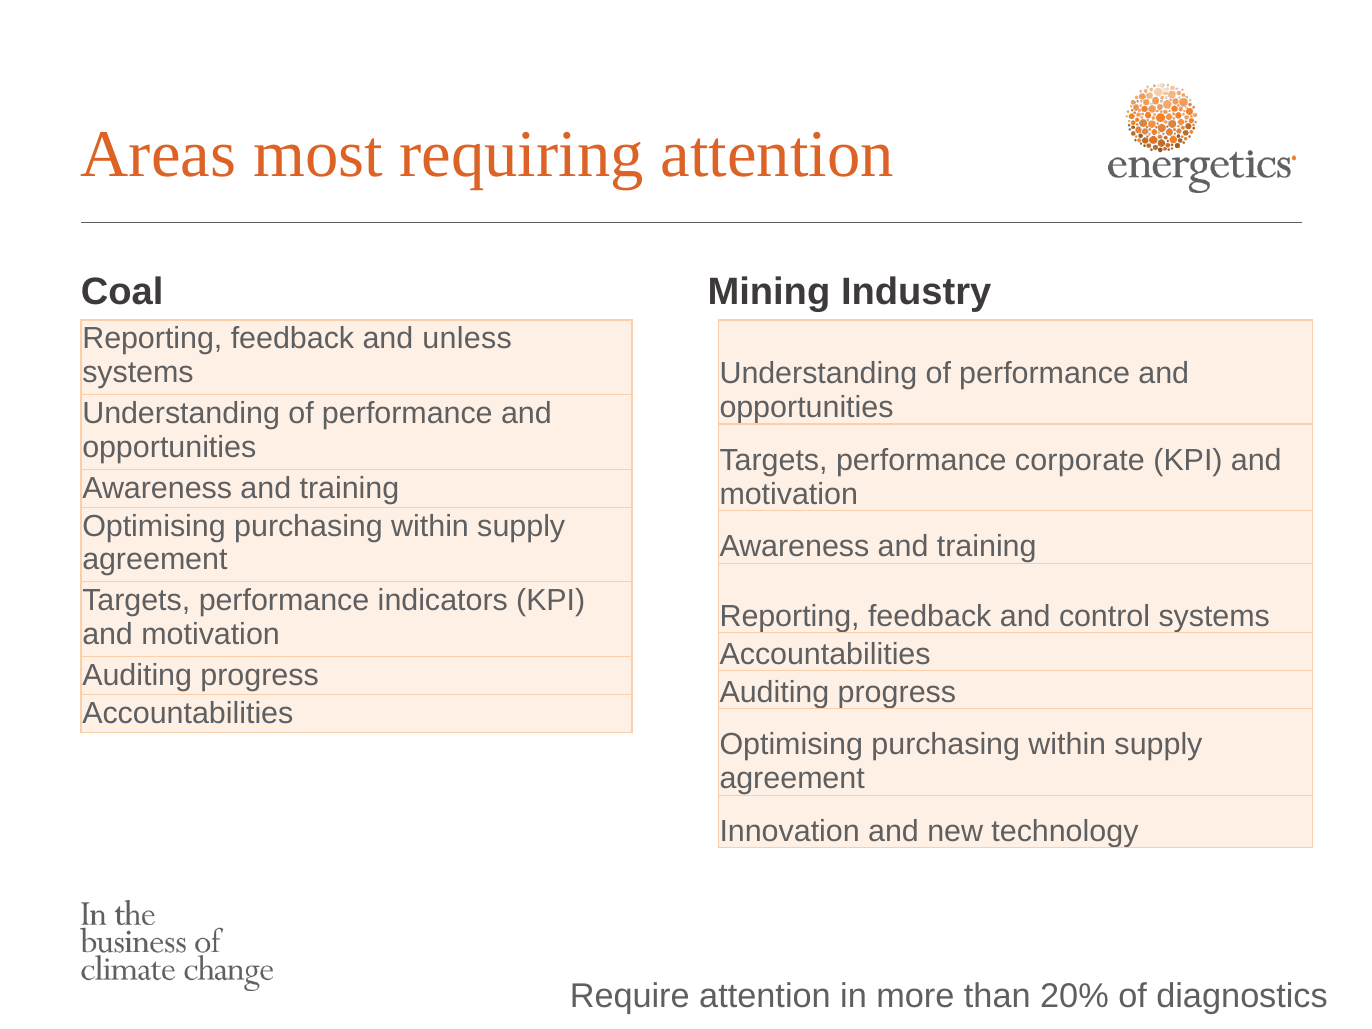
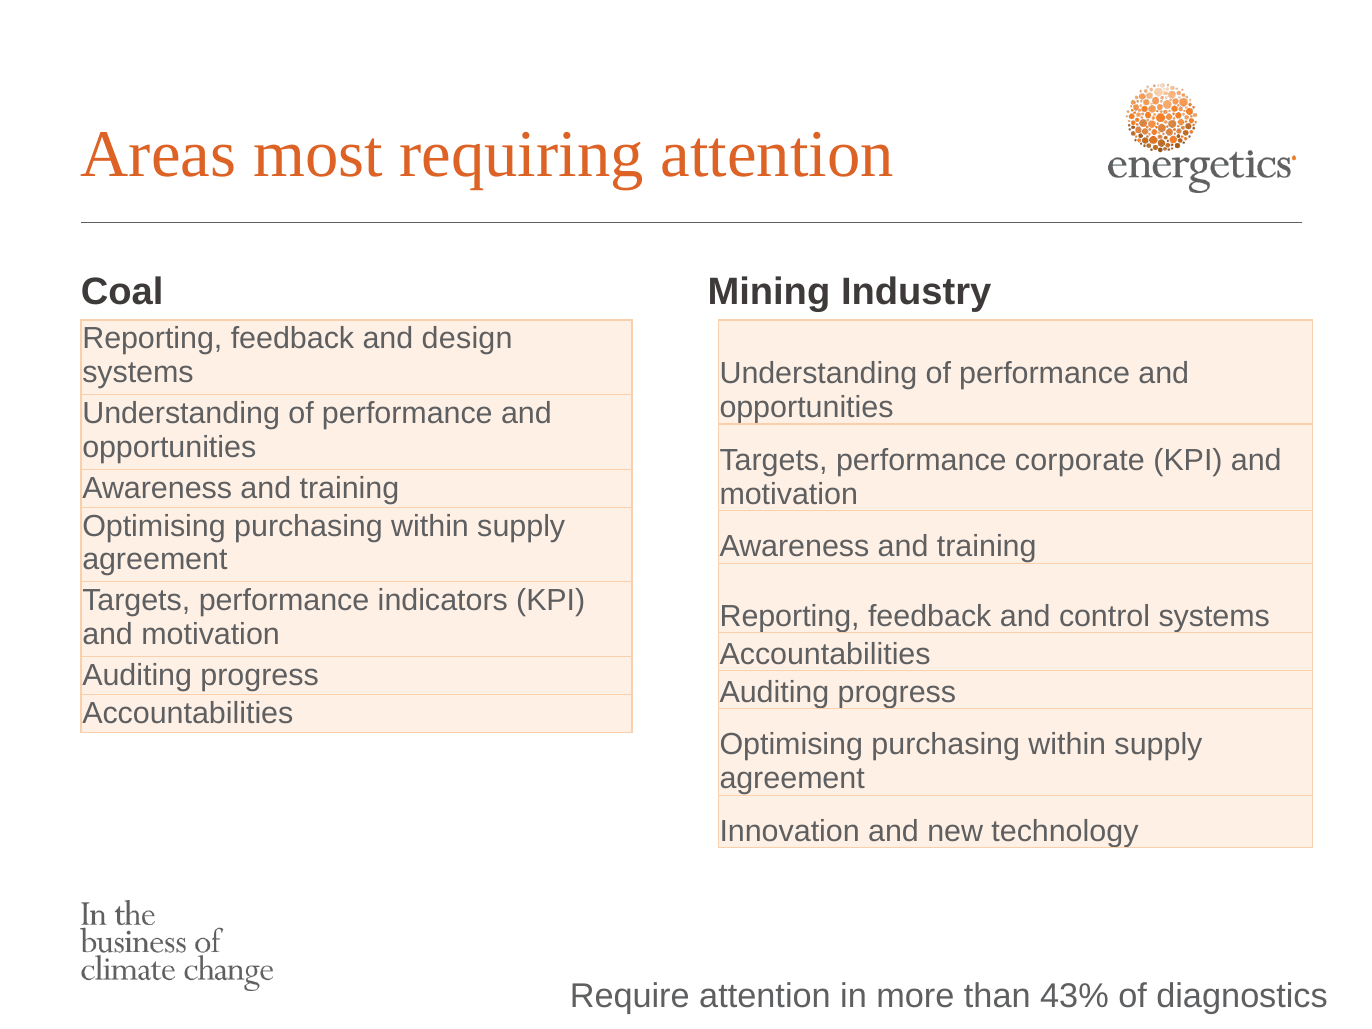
unless: unless -> design (467, 339)
20%: 20% -> 43% (1074, 997)
